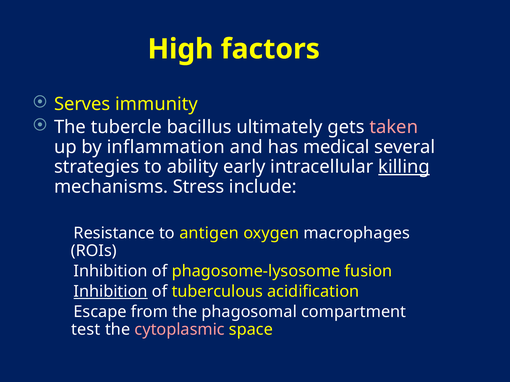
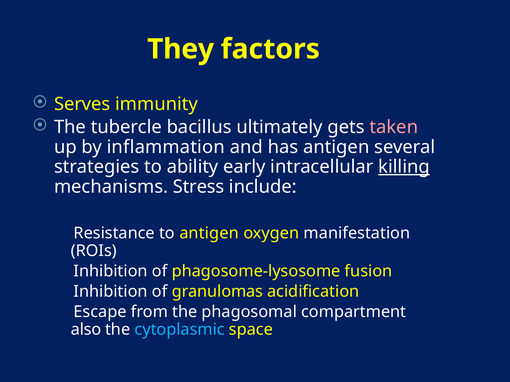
High: High -> They (181, 49)
has medical: medical -> antigen (336, 147)
macrophages: macrophages -> manifestation (357, 234)
Inhibition underline: present -> none (111, 292)
tuberculous: tuberculous -> granulomas (217, 292)
test: test -> also (86, 330)
cytoplasmic colour: pink -> light blue (180, 330)
